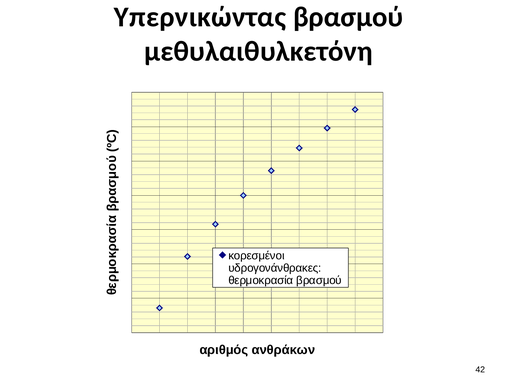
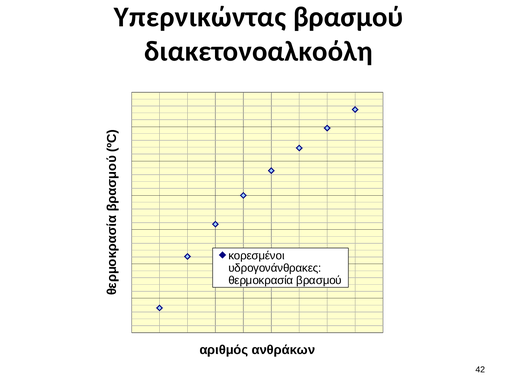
μεθυλαιθυλκετόνη: μεθυλαιθυλκετόνη -> διακετονοαλκοόλη (258, 51)
